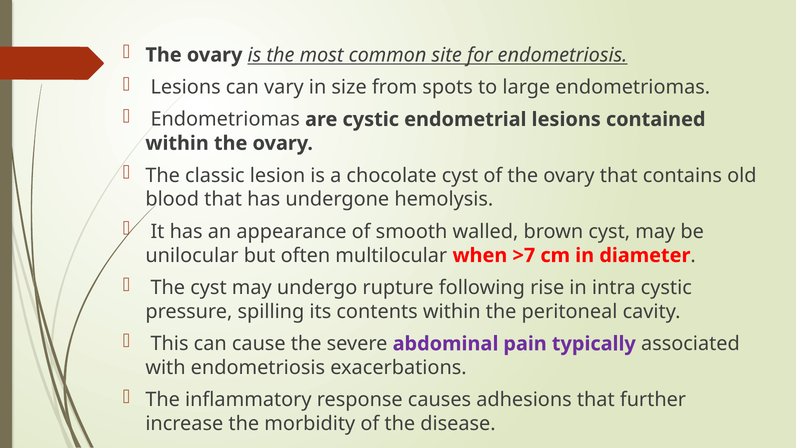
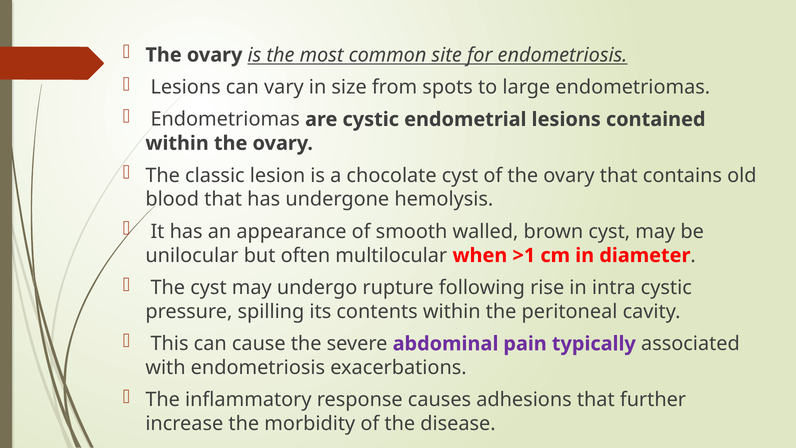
>7: >7 -> >1 (524, 255)
